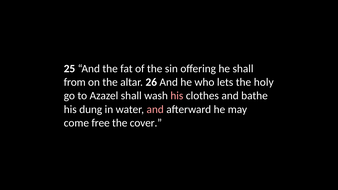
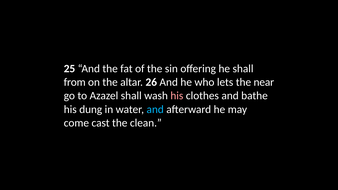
holy: holy -> near (264, 82)
and colour: pink -> light blue (155, 109)
free: free -> cast (101, 123)
cover: cover -> clean (146, 123)
